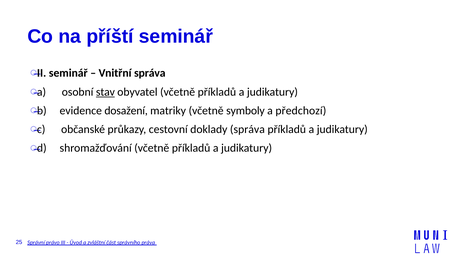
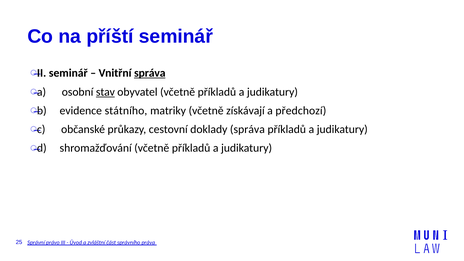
správa underline: none -> present (150, 73)
dosažení: dosažení -> státního (126, 111)
symboly: symboly -> získávají (245, 111)
